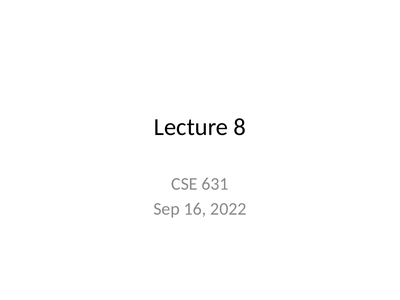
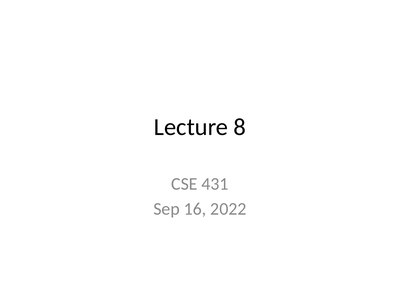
631: 631 -> 431 (215, 184)
